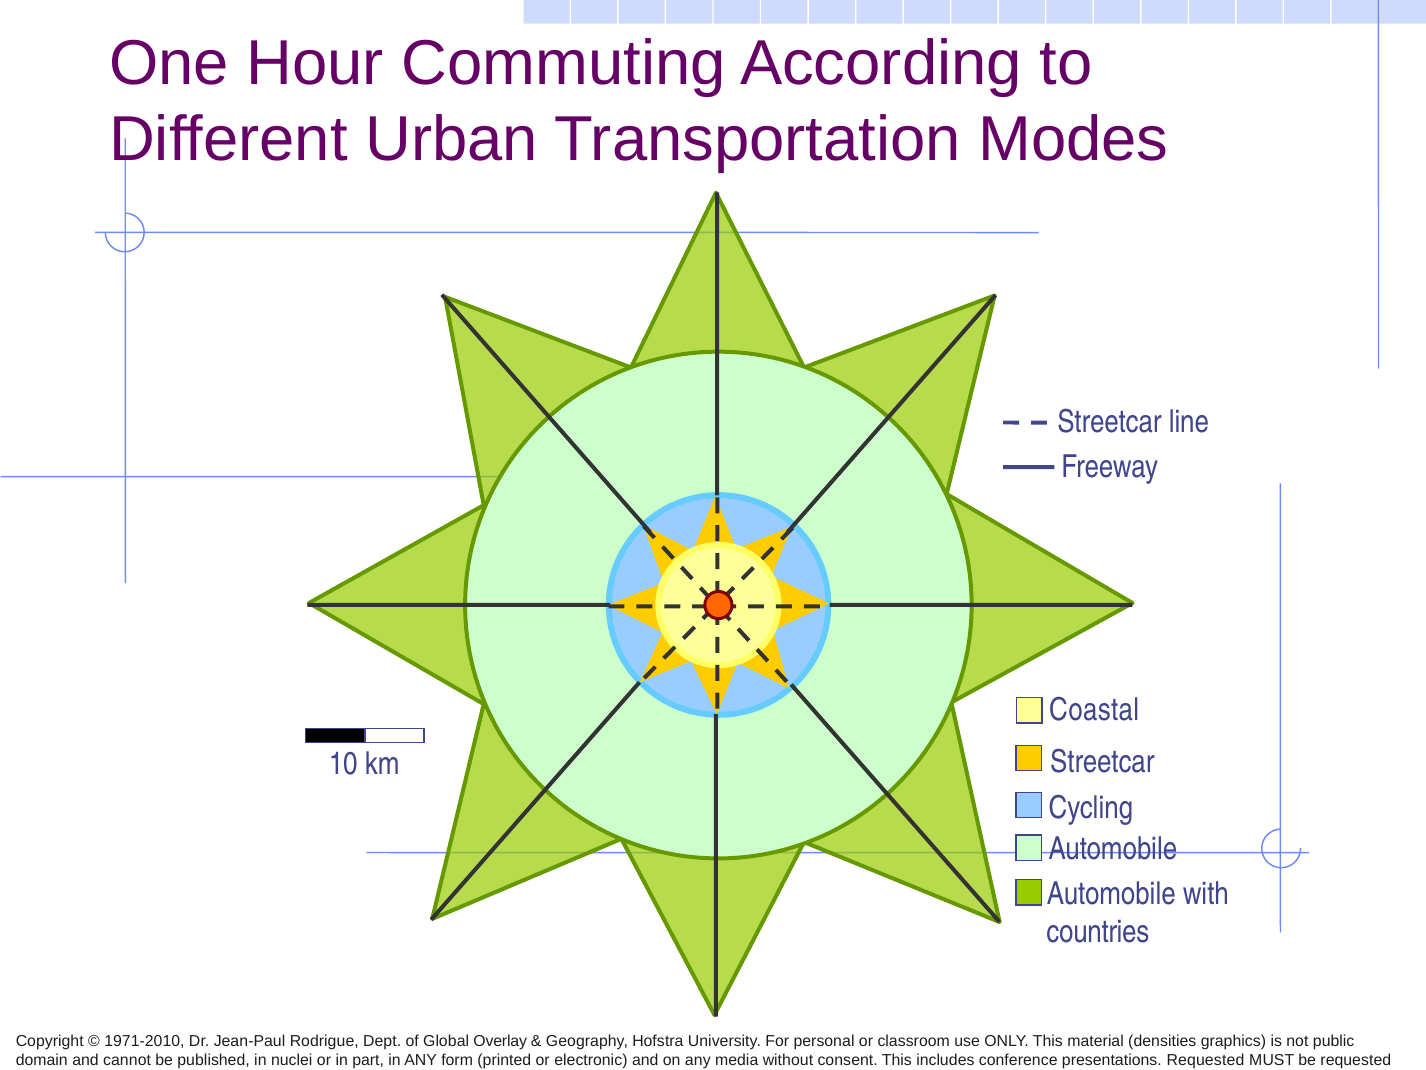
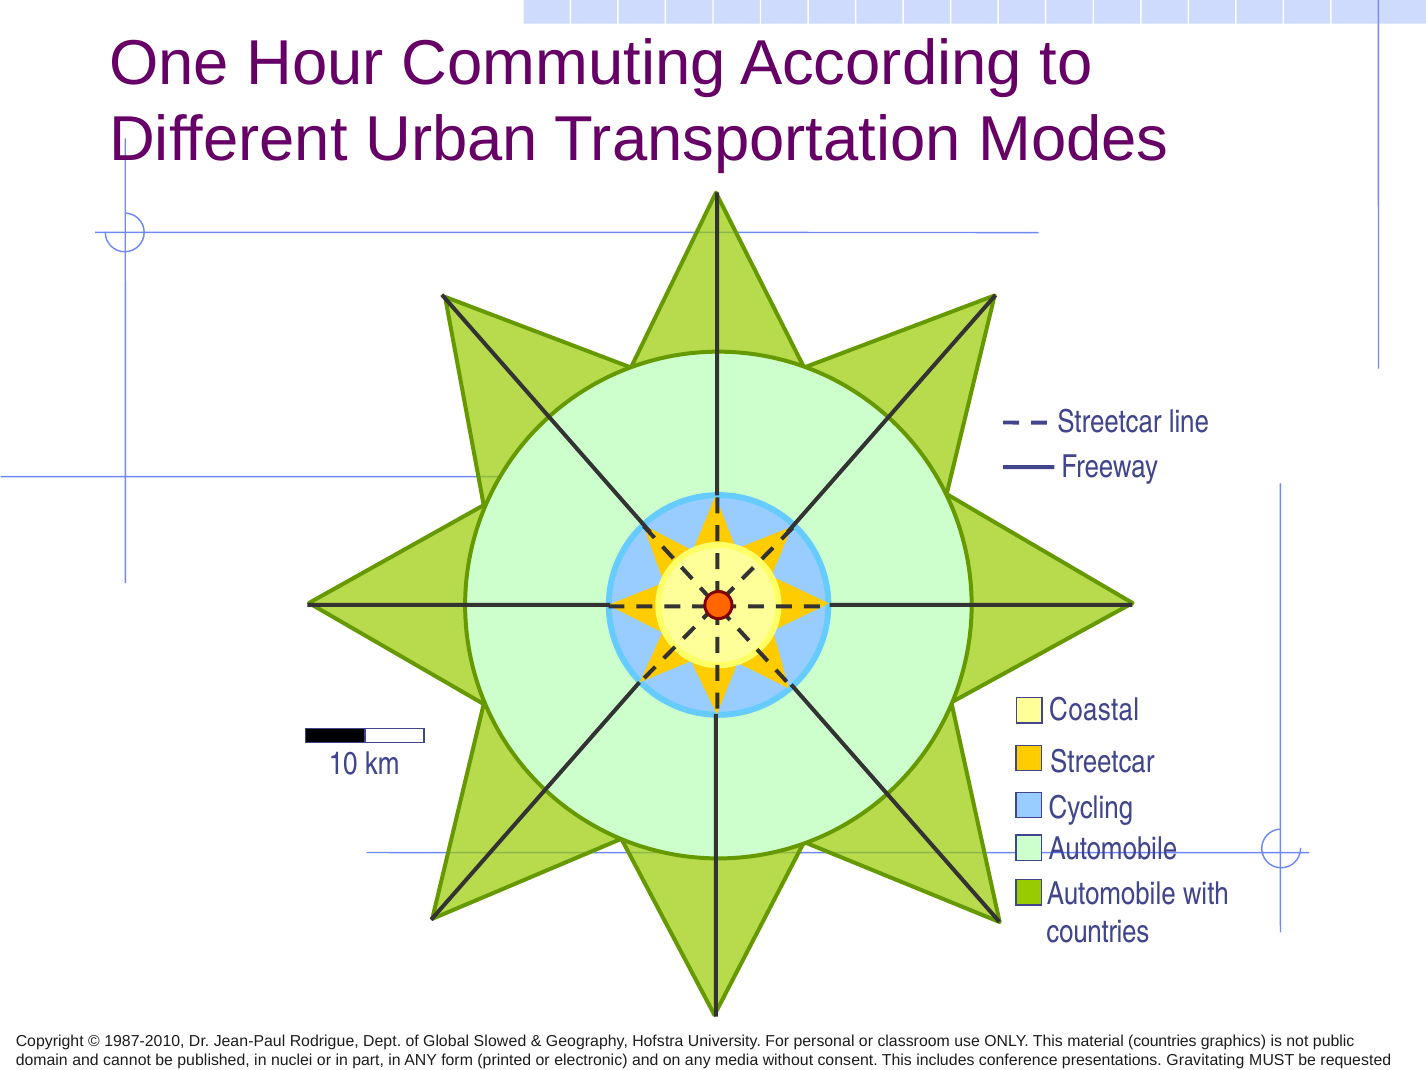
1971-2010: 1971-2010 -> 1987-2010 (144, 1040)
Overlay: Overlay -> Slowed (500, 1040)
material densities: densities -> countries (1162, 1040)
presentations Requested: Requested -> Gravitating (1205, 1059)
